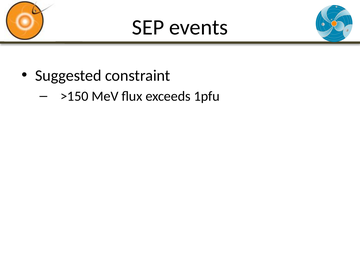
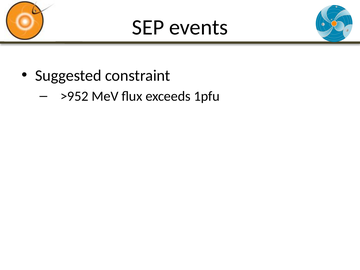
>150: >150 -> >952 (74, 96)
